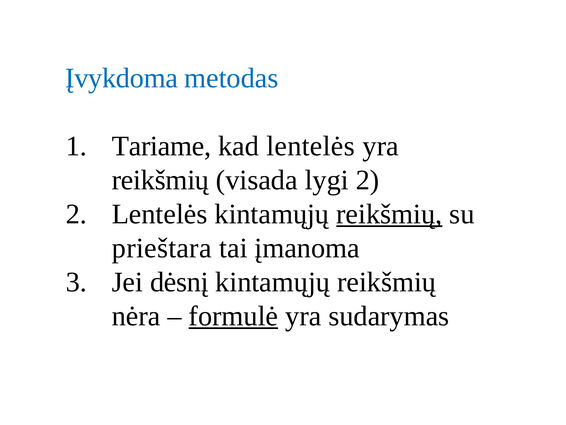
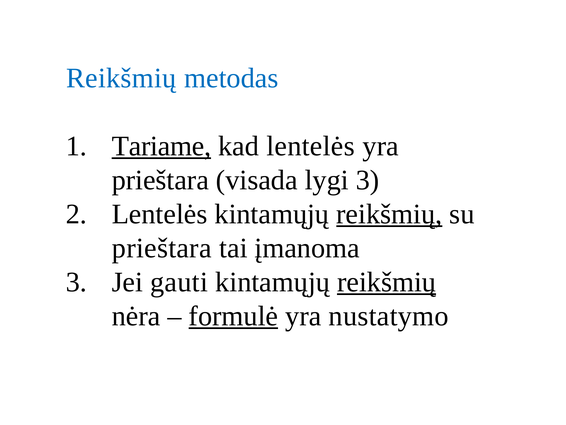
Įvykdoma: Įvykdoma -> Reikšmių (121, 78)
Tariame underline: none -> present (161, 146)
reikšmių: reikšmių -> prieštara (160, 180)
lygi 2: 2 -> 3 (368, 180)
dėsnį: dėsnį -> gauti (179, 282)
reikšmių underline: none -> present (387, 282)
sudarymas: sudarymas -> nustatymo (389, 316)
